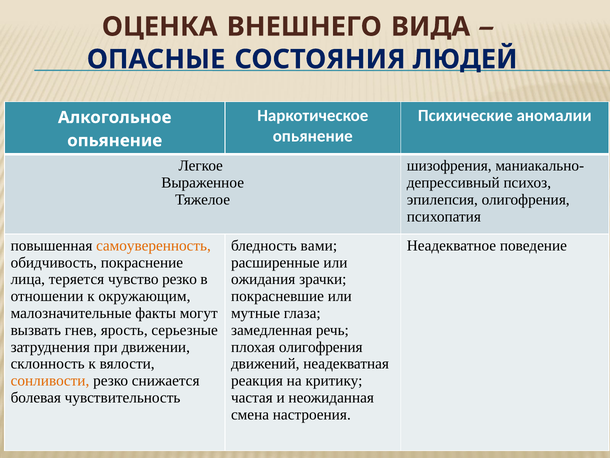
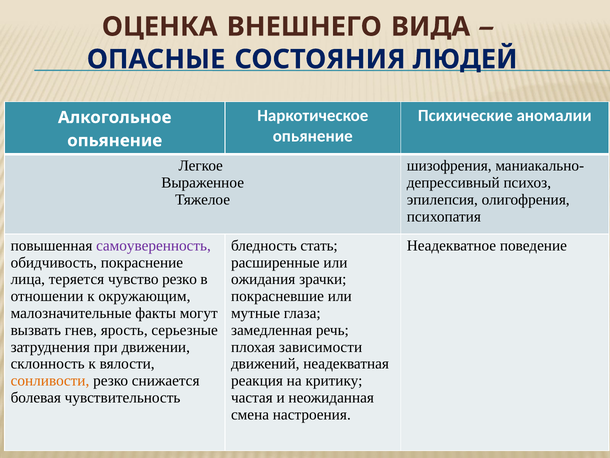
самоуверенность colour: orange -> purple (154, 245)
вами: вами -> стать (319, 245)
плохая олигофрения: олигофрения -> зависимости (321, 347)
